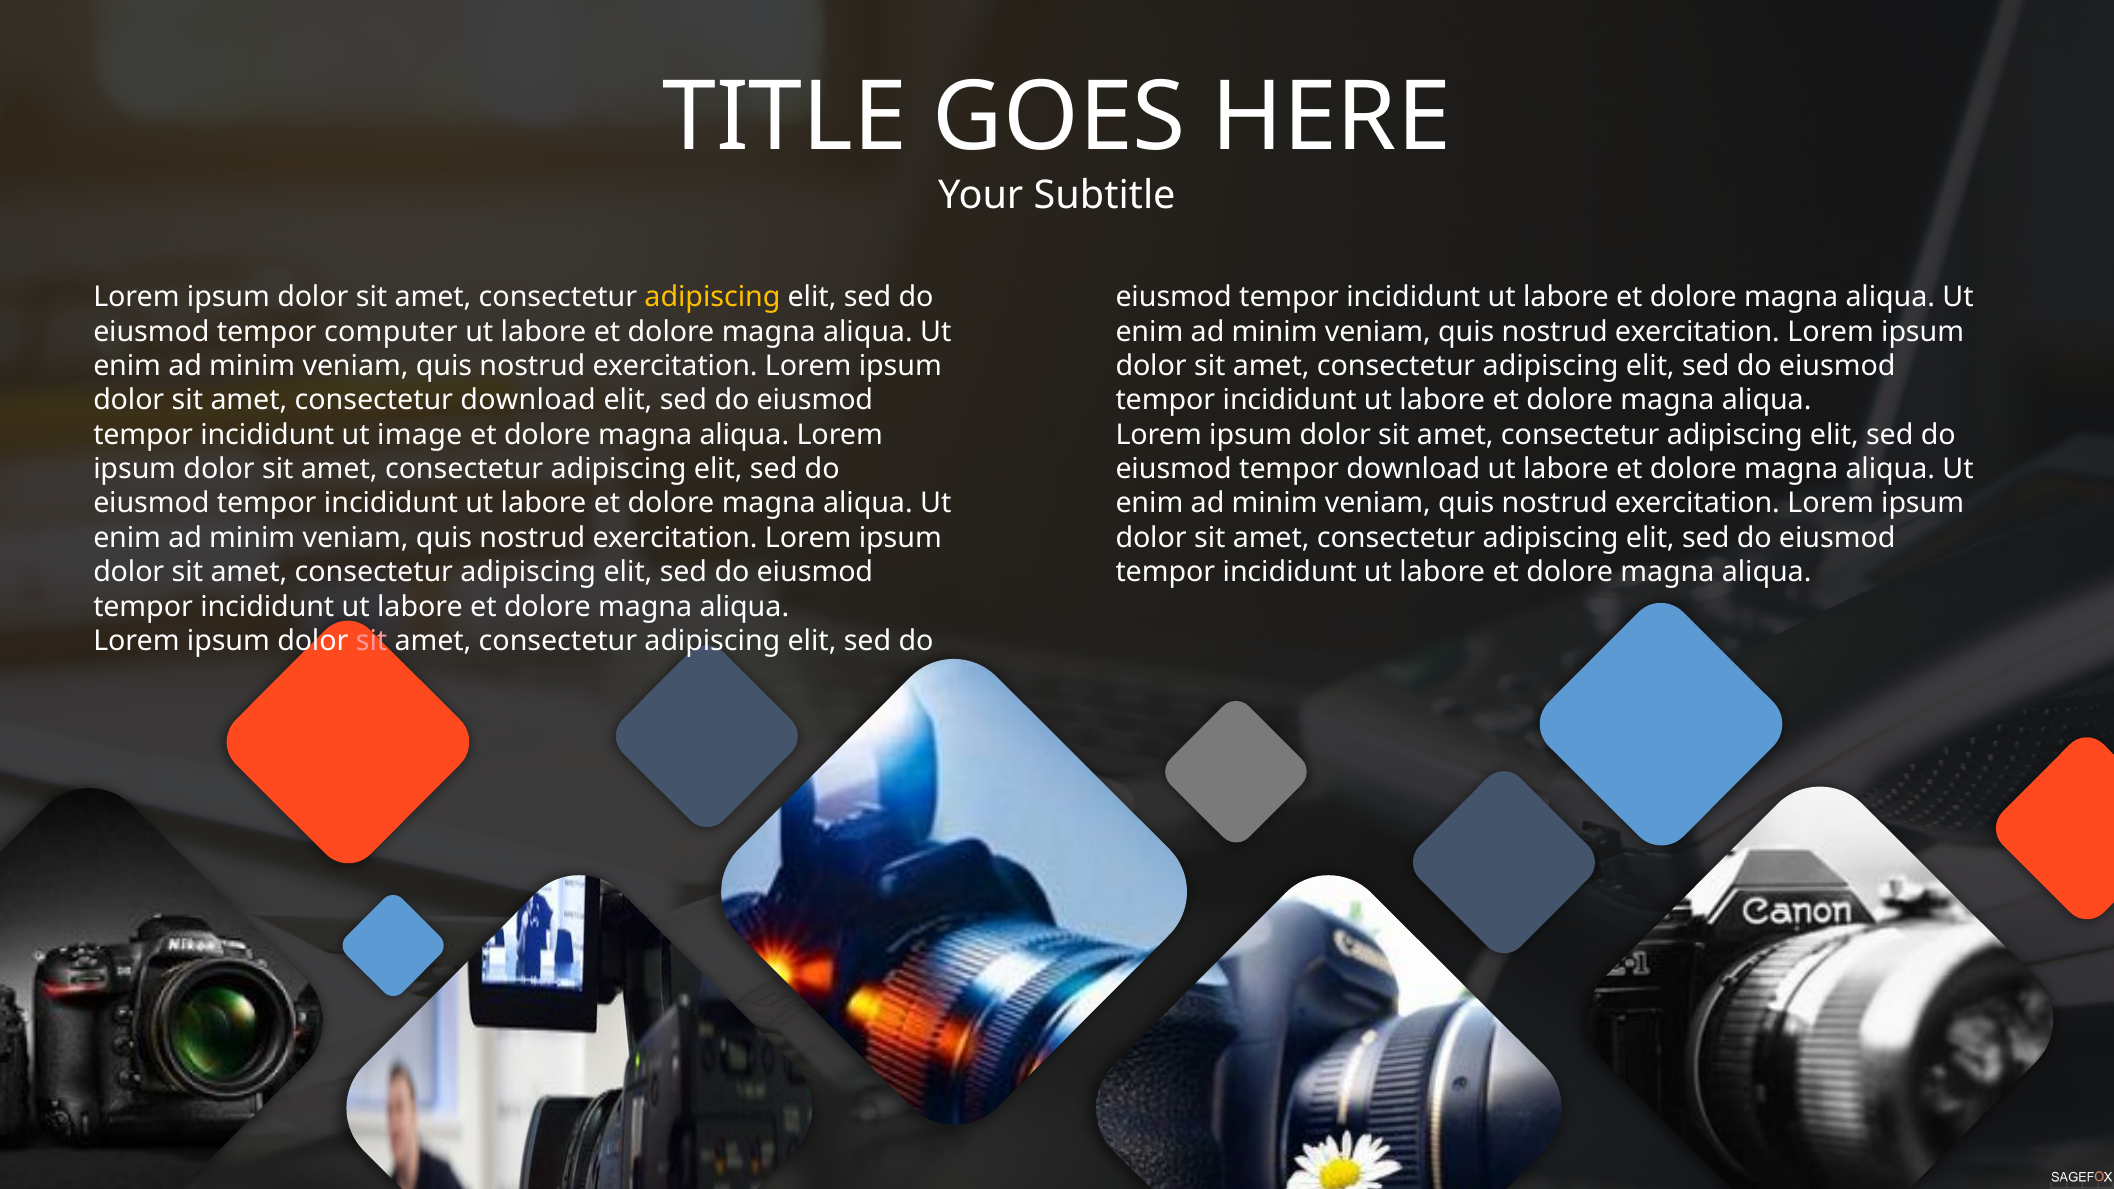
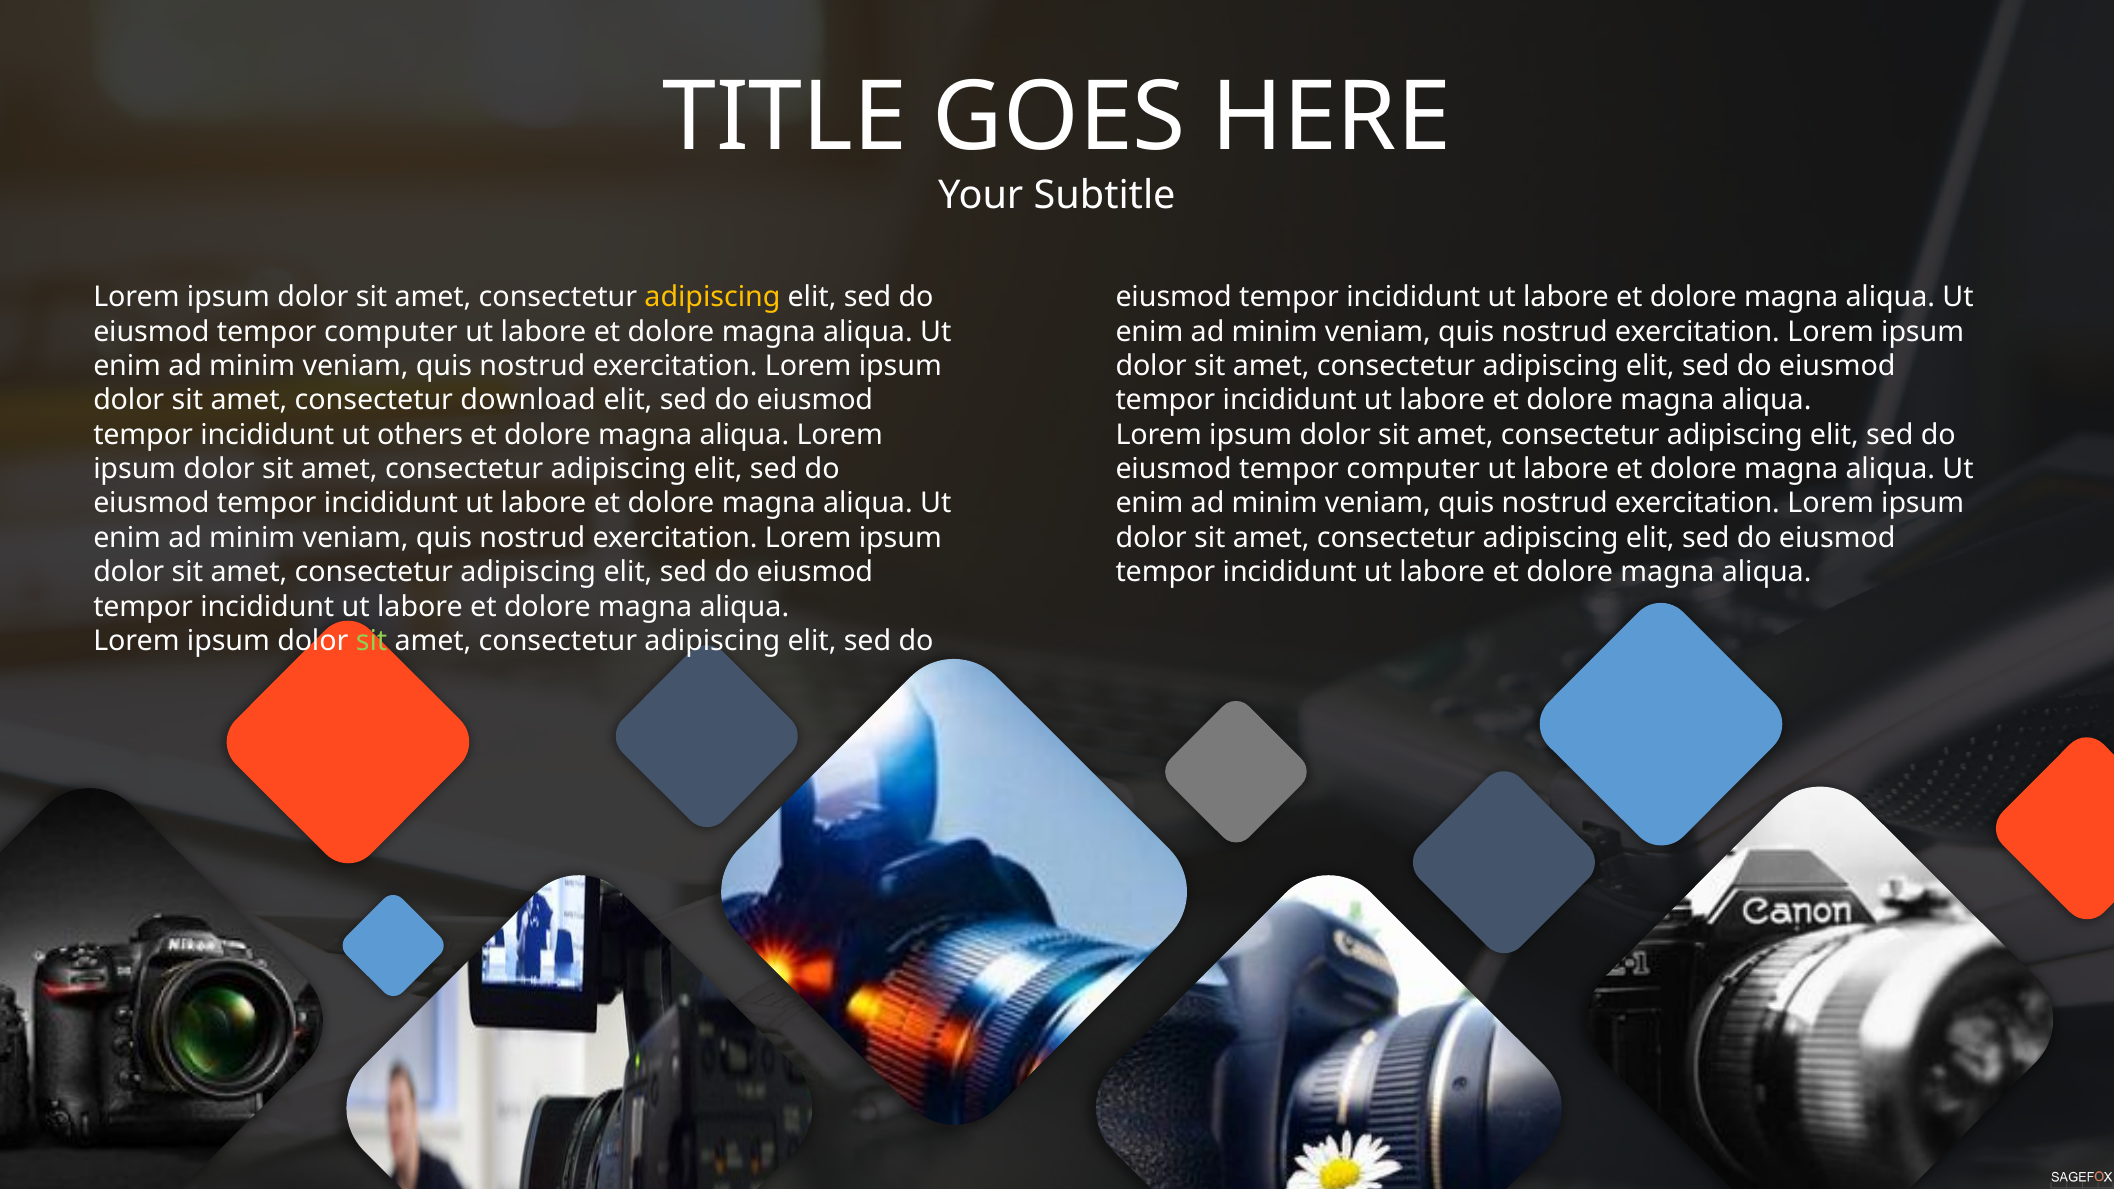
image: image -> others (420, 435)
download: download -> computer (1413, 469)
sit colour: pink -> light green (372, 641)
